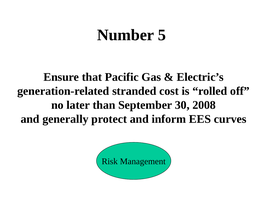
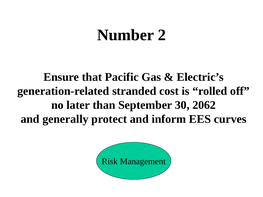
5: 5 -> 2 (162, 35)
2008: 2008 -> 2062 (204, 105)
